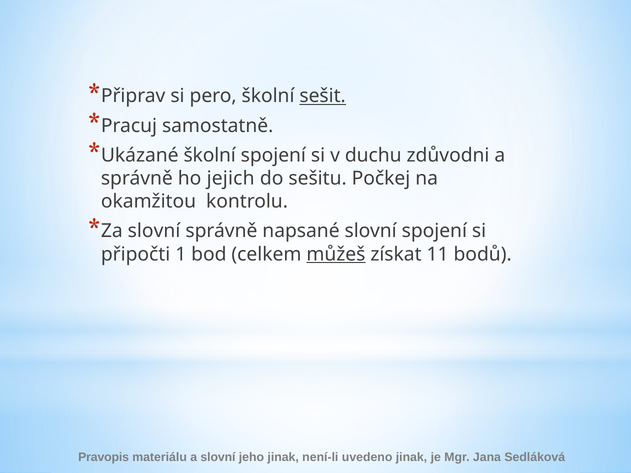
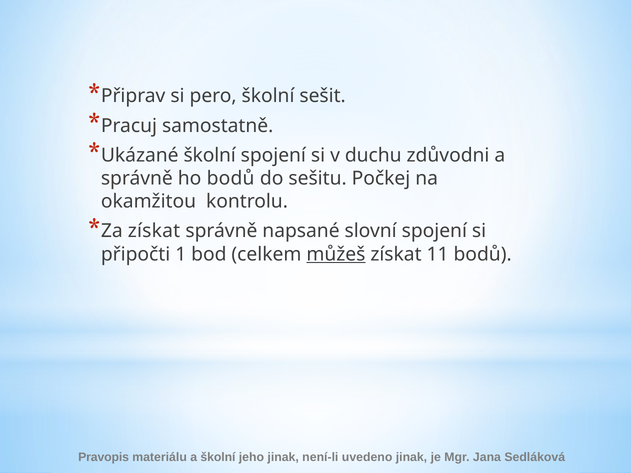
sešit underline: present -> none (323, 96)
ho jejich: jejich -> bodů (231, 179)
Za slovní: slovní -> získat (154, 231)
a slovní: slovní -> školní (218, 457)
